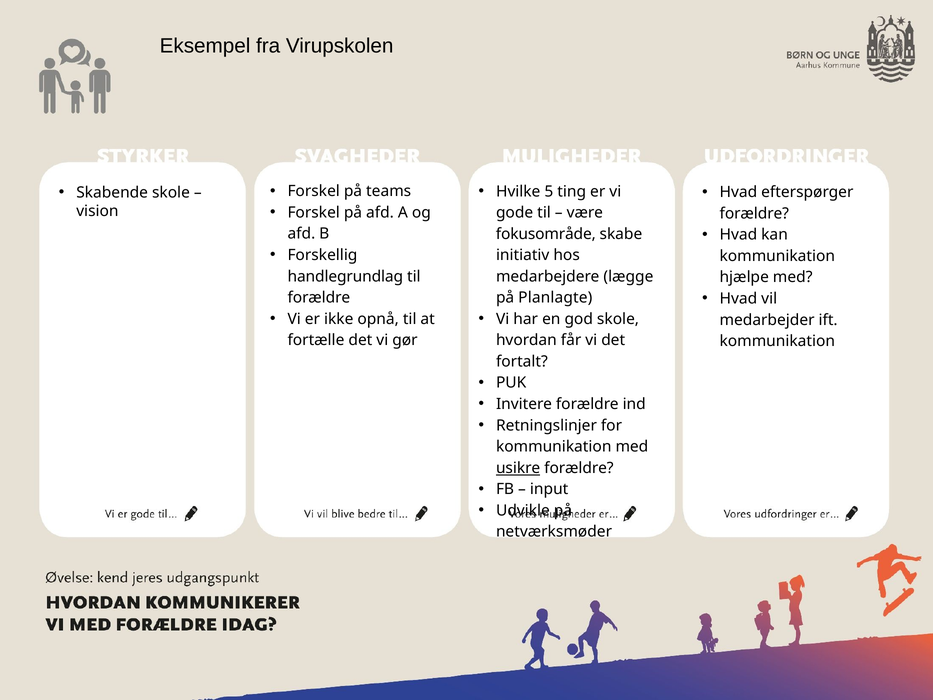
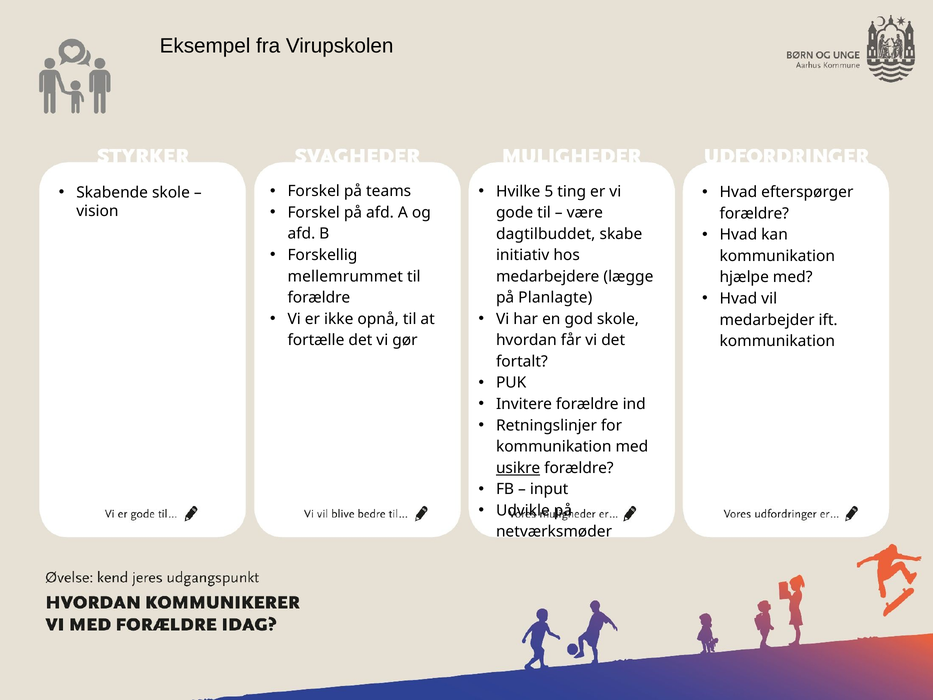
fokusområde: fokusområde -> dagtilbuddet (546, 234)
handlegrundlag: handlegrundlag -> mellemrummet (345, 276)
